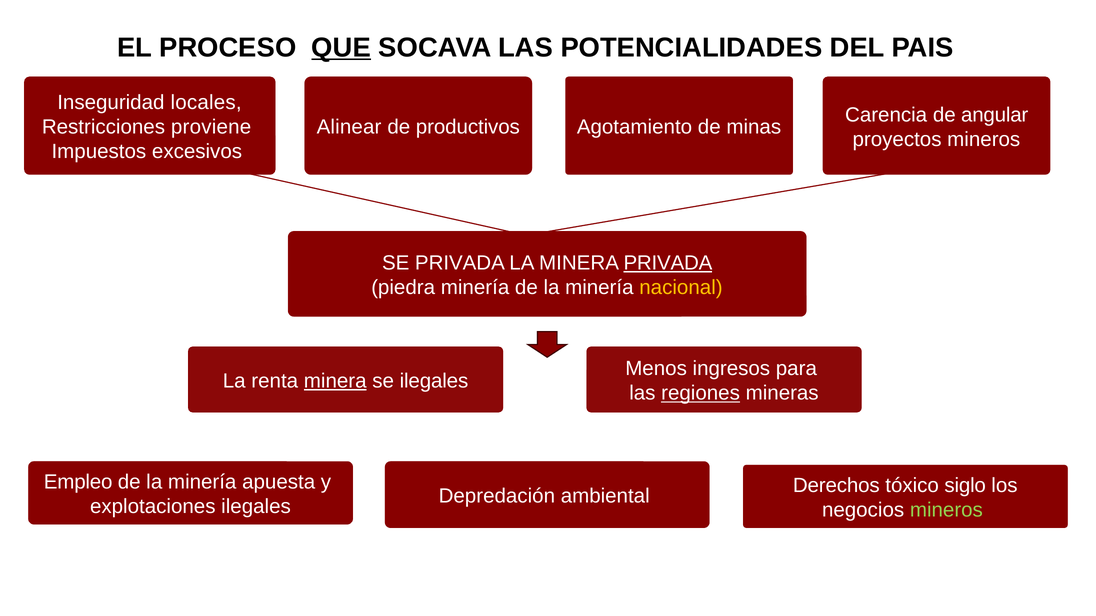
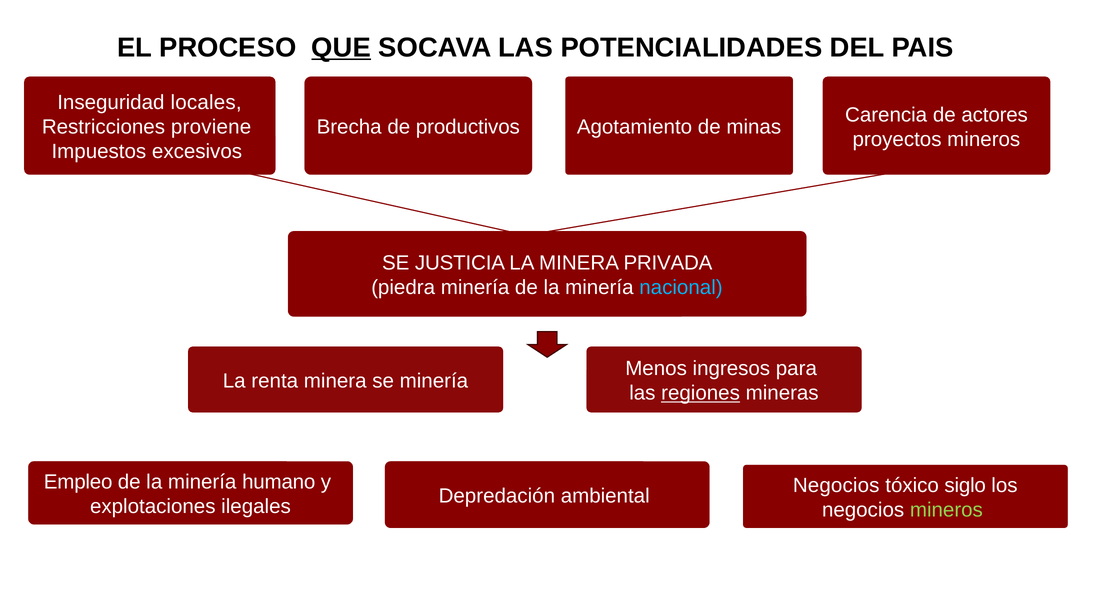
angular: angular -> actores (995, 115)
Alinear: Alinear -> Brecha (349, 127)
SE PRIVADA: PRIVADA -> JUSTICIA (460, 263)
PRIVADA underline: present -> none (668, 263)
nacional colour: yellow -> light blue (681, 288)
minera underline: present -> none (335, 381)
se ilegales: ilegales -> minería (434, 381)
apuesta: apuesta -> humano (279, 482)
Derechos: Derechos -> Negocios (836, 486)
